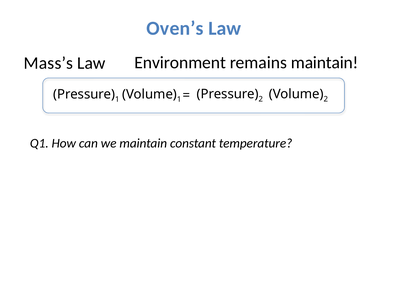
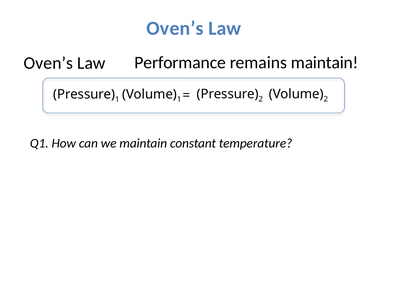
Environment: Environment -> Performance (180, 62)
Mass’s: Mass’s -> Oven’s (48, 63)
